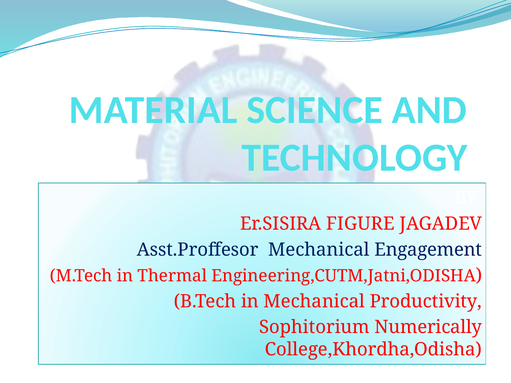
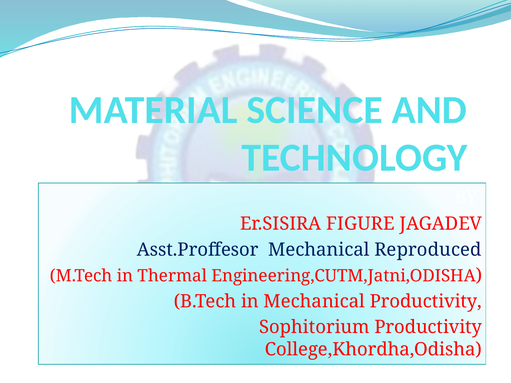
Engagement: Engagement -> Reproduced (428, 250)
Sophitorium Numerically: Numerically -> Productivity (428, 327)
